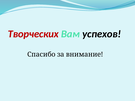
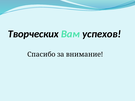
Творческих colour: red -> black (33, 34)
